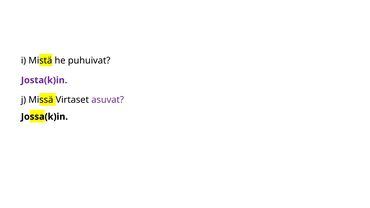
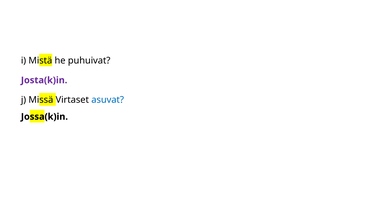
asuvat colour: purple -> blue (108, 100)
